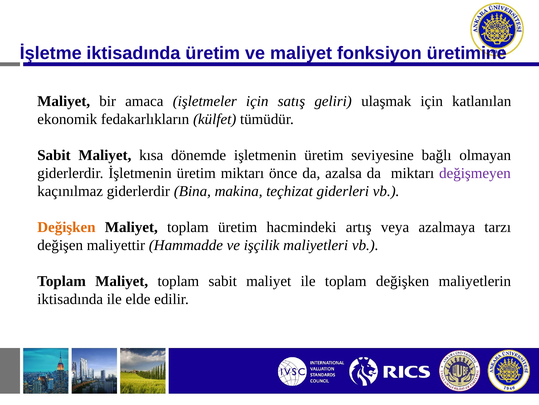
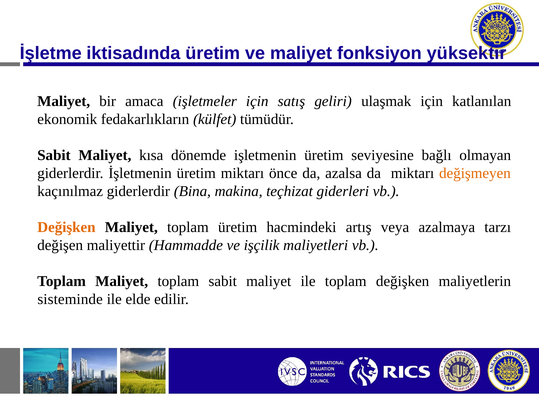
üretimine: üretimine -> yüksektir (467, 53)
değişmeyen colour: purple -> orange (475, 173)
iktisadında: iktisadında -> sisteminde (70, 299)
